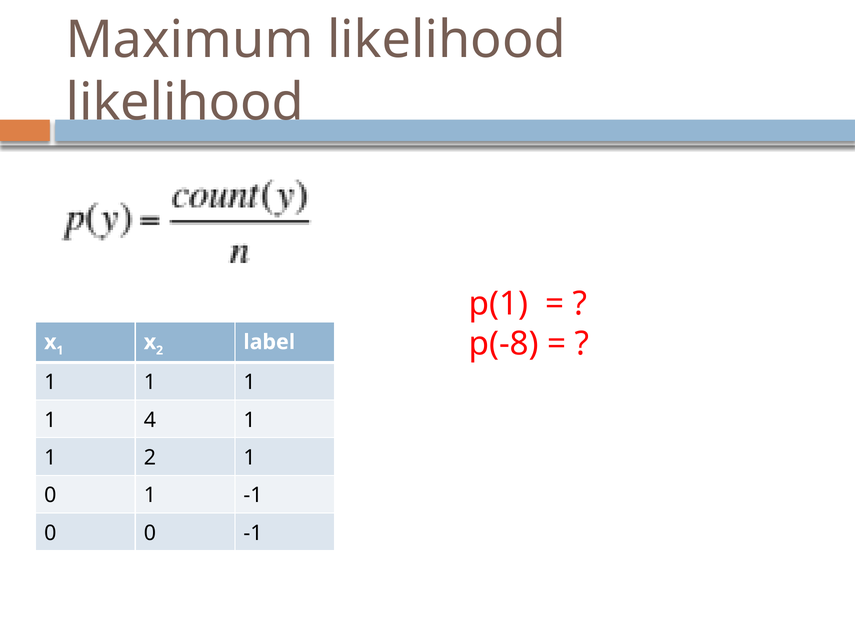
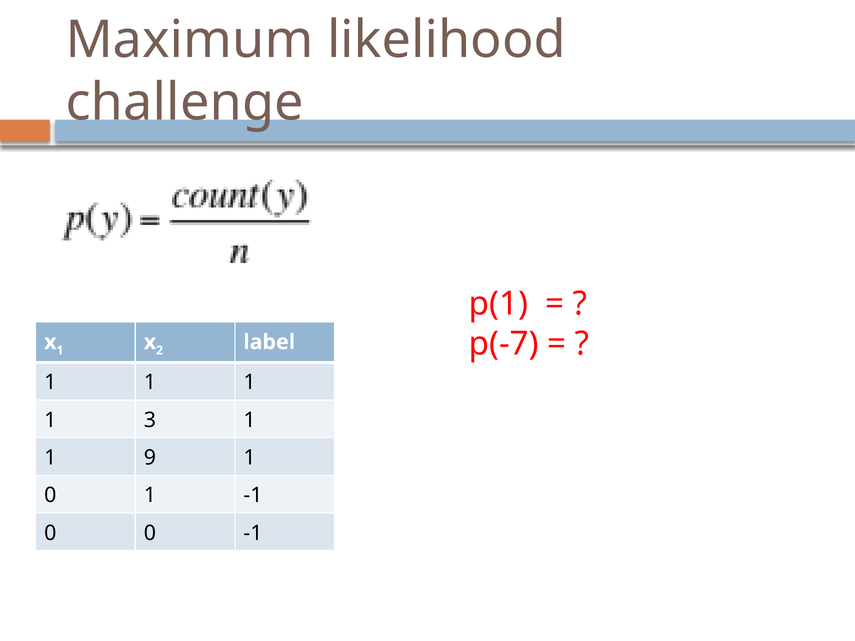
likelihood: likelihood -> challenge (185, 103)
p(-8: p(-8 -> p(-7 (504, 344)
4: 4 -> 3 (150, 420)
1 2: 2 -> 9 (150, 458)
